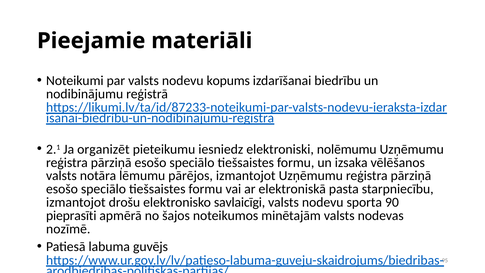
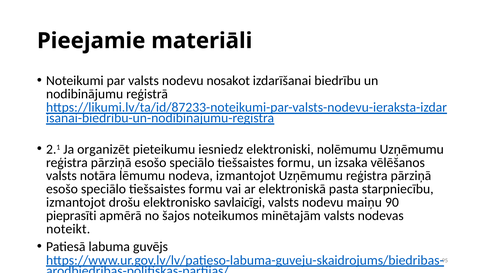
kopums: kopums -> nosakot (228, 81)
pārējos: pārējos -> nodeva (191, 176)
sporta: sporta -> maiņu (364, 202)
nozīmē: nozīmē -> noteikt (68, 229)
